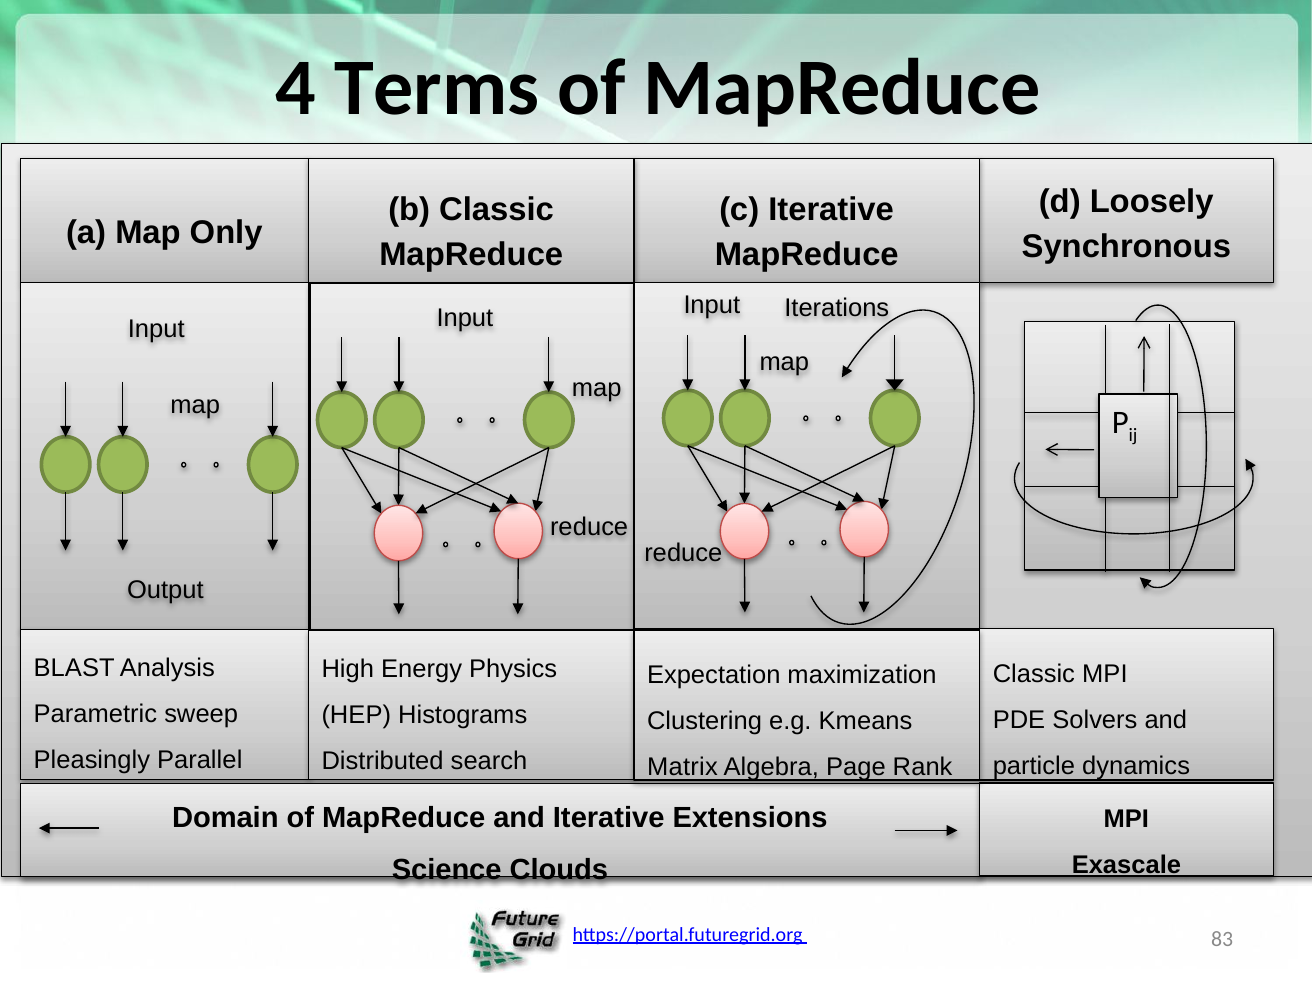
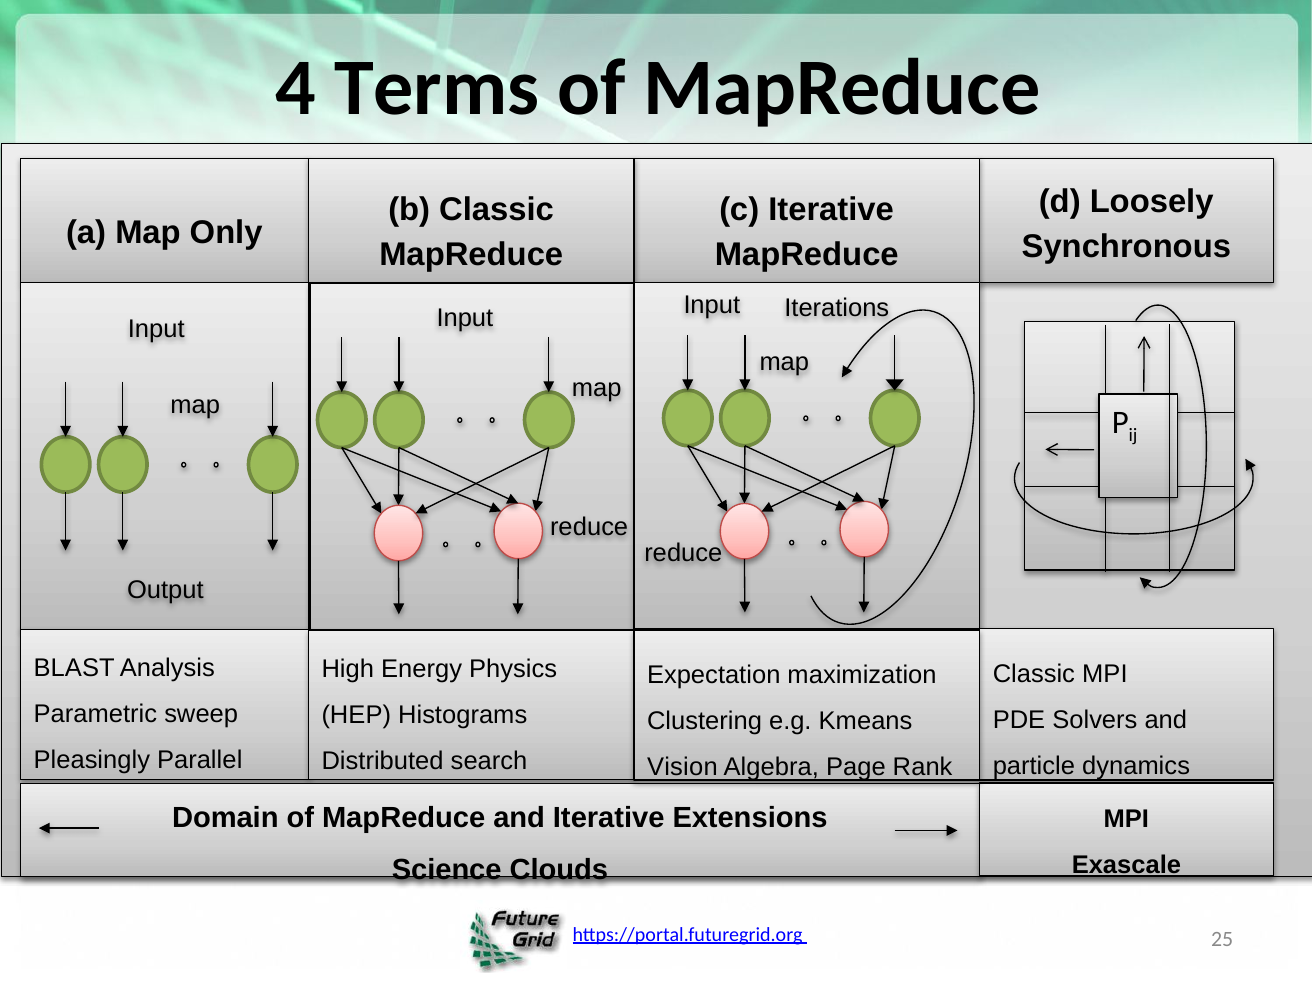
Matrix: Matrix -> Vision (682, 767)
83: 83 -> 25 (1222, 939)
